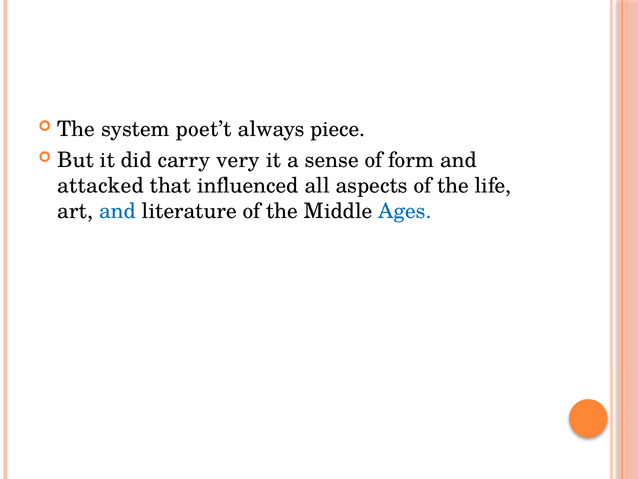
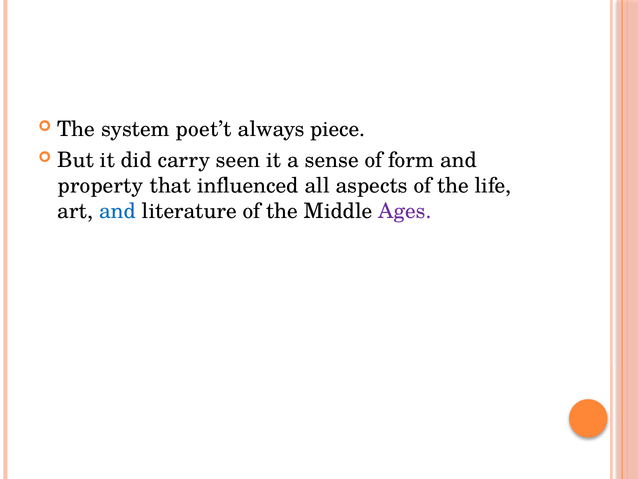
very: very -> seen (238, 160)
attacked: attacked -> property (101, 185)
Ages colour: blue -> purple (405, 211)
